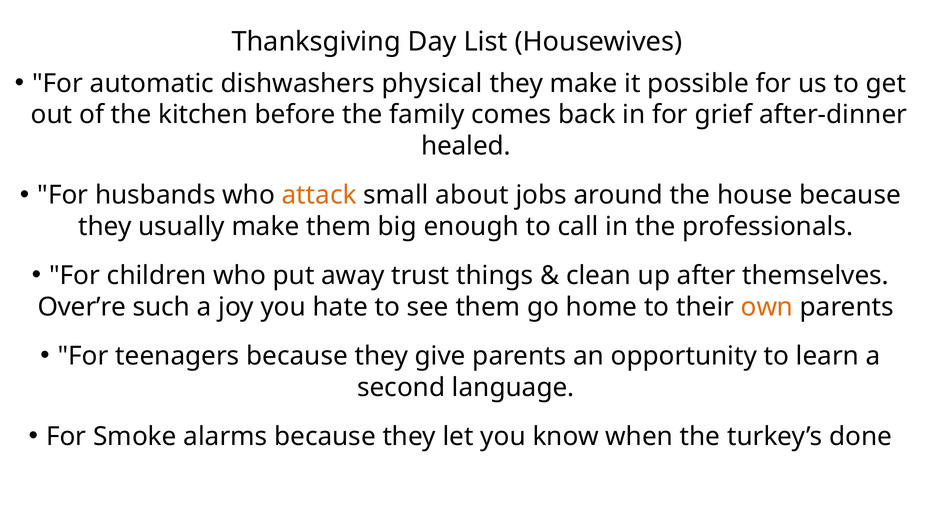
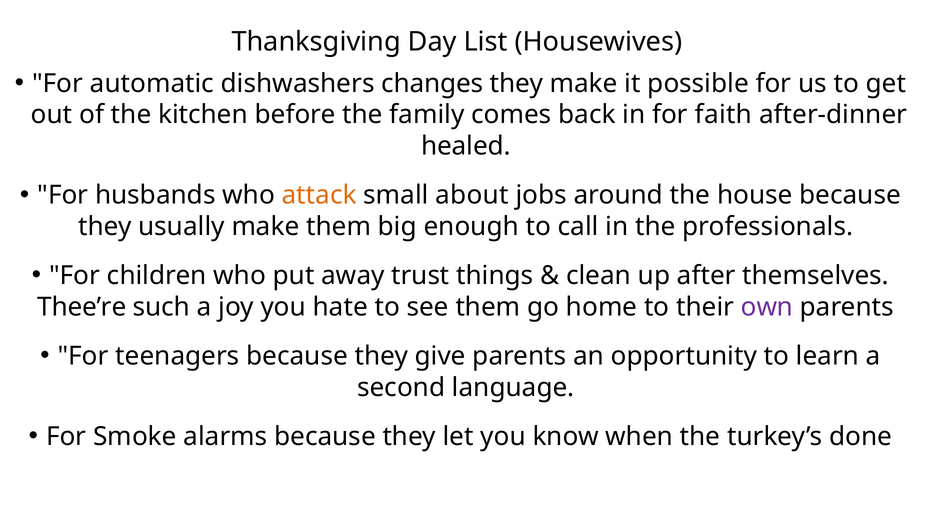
physical: physical -> changes (432, 83)
grief: grief -> faith (723, 115)
Over’re: Over’re -> Thee’re (82, 307)
own colour: orange -> purple (767, 307)
